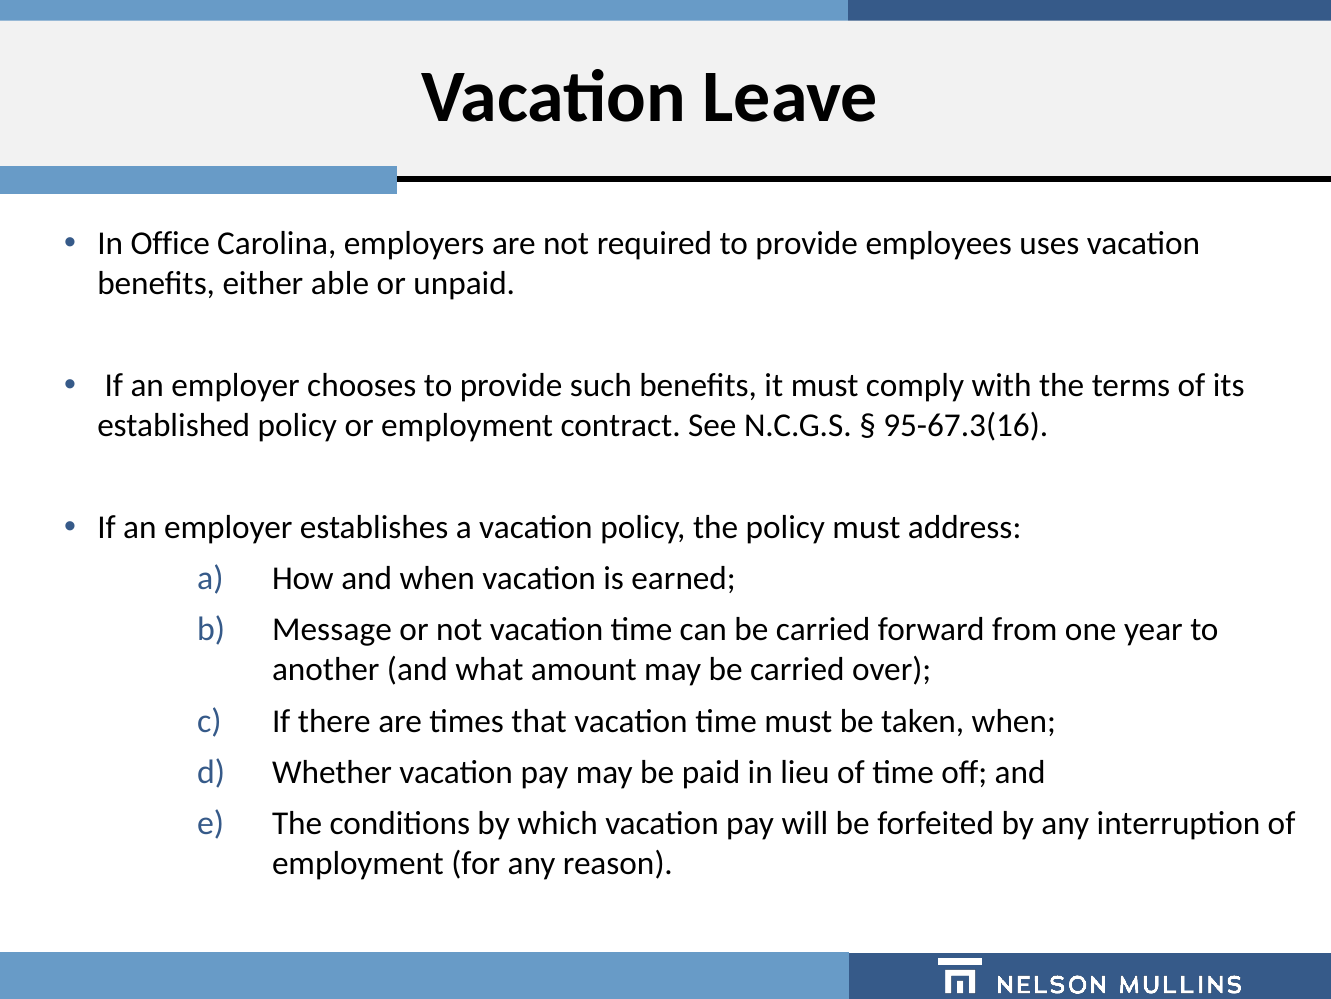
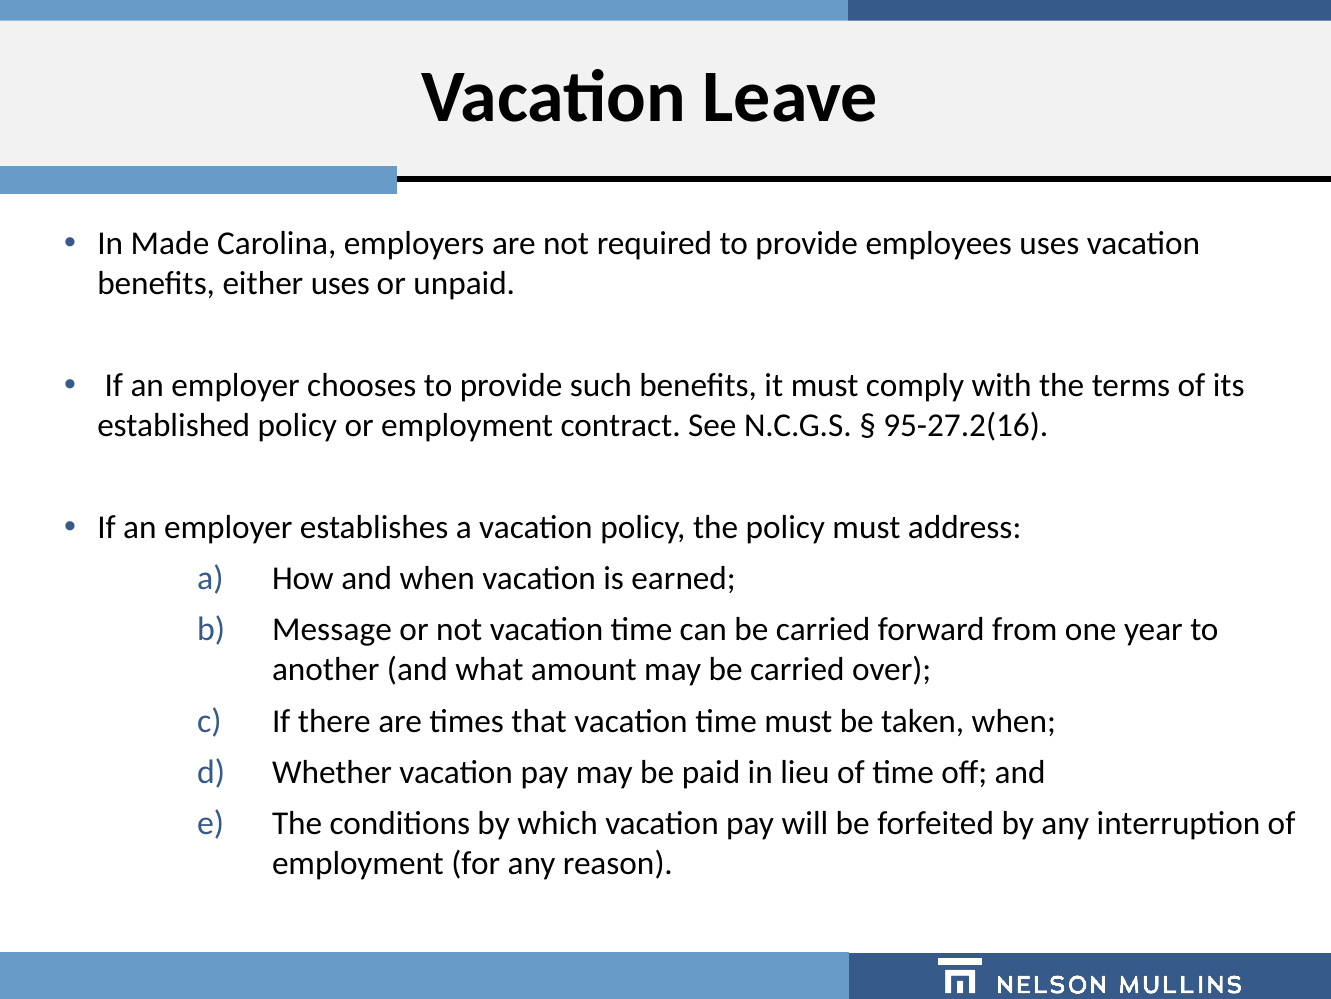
Office: Office -> Made (170, 243)
either able: able -> uses (340, 283)
95-67.3(16: 95-67.3(16 -> 95-27.2(16 (966, 425)
